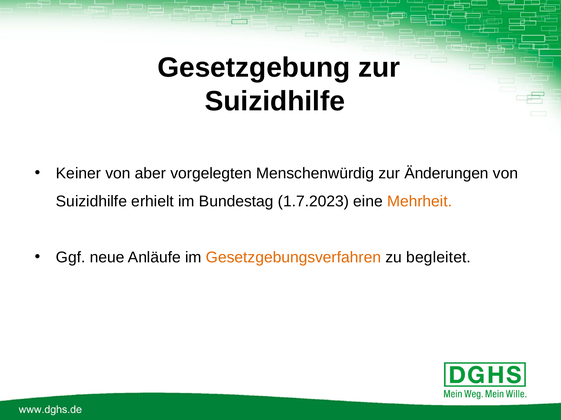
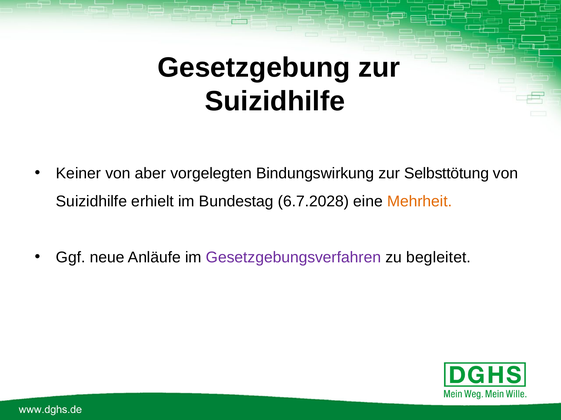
Menschenwürdig: Menschenwürdig -> Bindungswirkung (315, 174)
Änderungen: Änderungen -> Selbsttötung (447, 174)
1.7.2023: 1.7.2023 -> 6.7.2028 (313, 202)
Gesetzgebungsverfahren colour: orange -> purple (294, 258)
